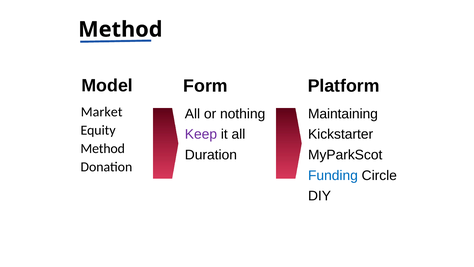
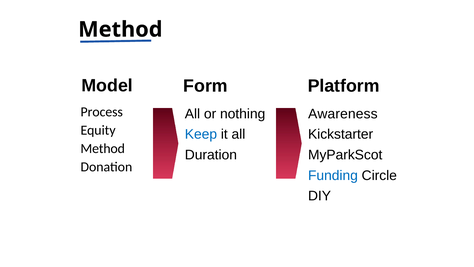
Market: Market -> Process (102, 112)
Maintaining: Maintaining -> Awareness (343, 114)
Keep colour: purple -> blue (201, 134)
